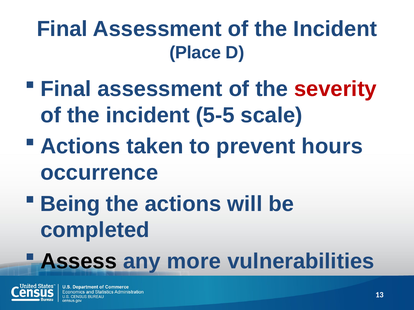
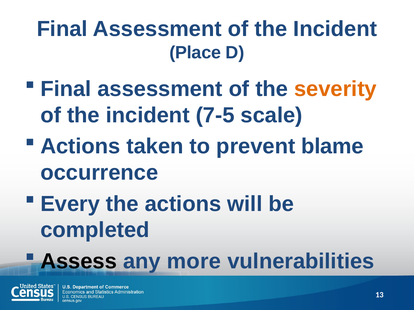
severity colour: red -> orange (335, 89)
5-5: 5-5 -> 7-5 (215, 115)
hours: hours -> blame (332, 147)
Being: Being -> Every (70, 204)
